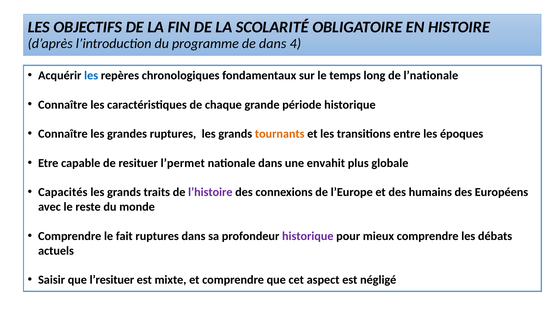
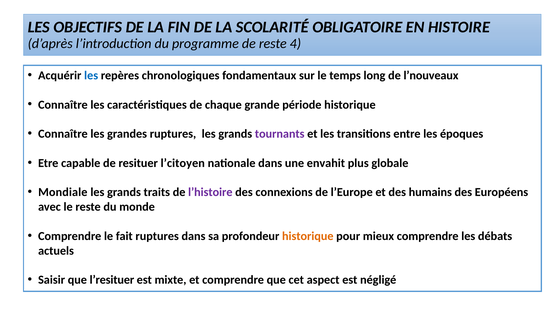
de dans: dans -> reste (273, 44)
l’nationale: l’nationale -> l’nouveaux (431, 76)
tournants colour: orange -> purple (280, 134)
l’permet: l’permet -> l’citoyen (183, 163)
Capacités: Capacités -> Mondiale (63, 192)
historique colour: purple -> orange (308, 236)
